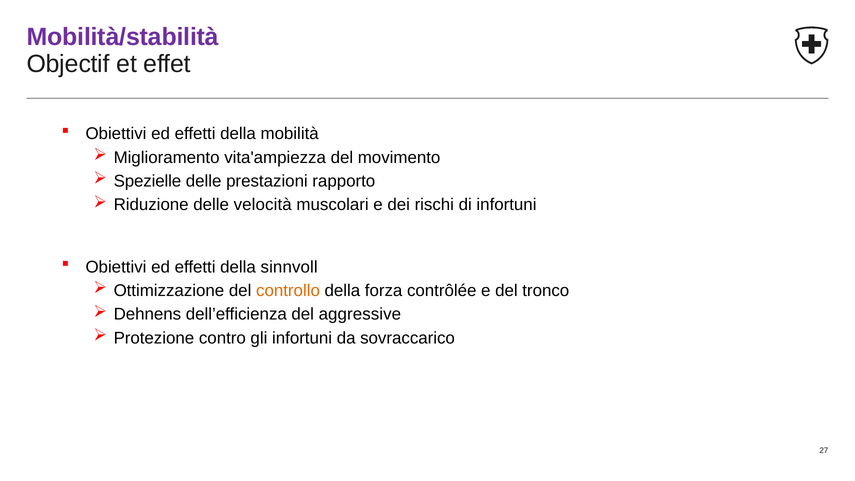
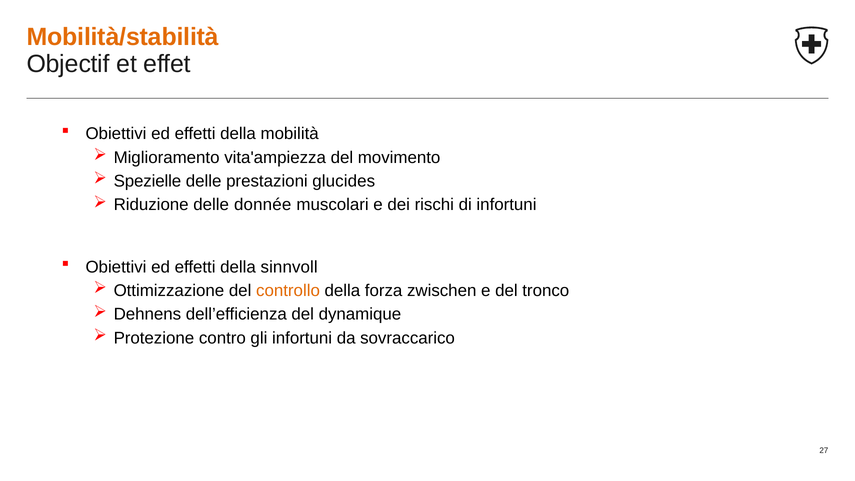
Mobilità/stabilità colour: purple -> orange (123, 37)
rapporto: rapporto -> glucides (344, 181)
velocità: velocità -> donnée (263, 205)
contrôlée: contrôlée -> zwischen (442, 291)
aggressive: aggressive -> dynamique (360, 314)
